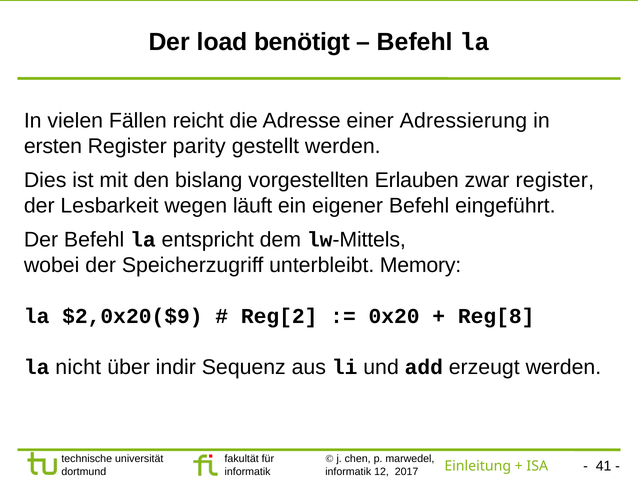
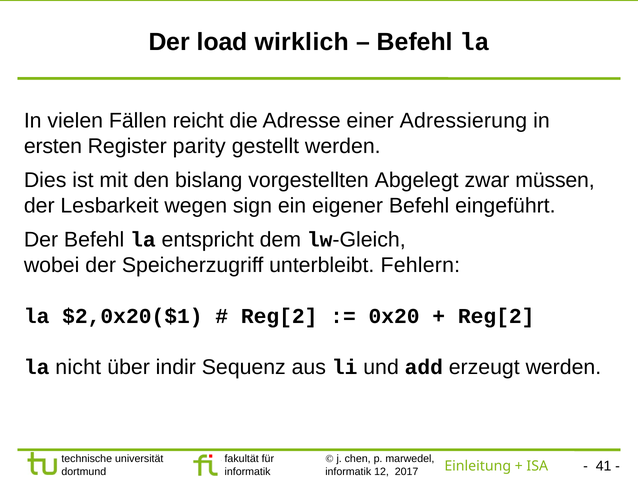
benötigt: benötigt -> wirklich (302, 42)
Erlauben: Erlauben -> Abgelegt (417, 181)
zwar register: register -> müssen (555, 181)
läuft: läuft -> sign (252, 206)
Mittels: Mittels -> Gleich (369, 240)
Memory: Memory -> Fehlern (420, 266)
$2,0x20($9: $2,0x20($9 -> $2,0x20($1 (132, 317)
Reg[8: Reg[8 -> Reg[2 (496, 317)
